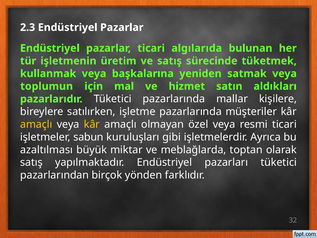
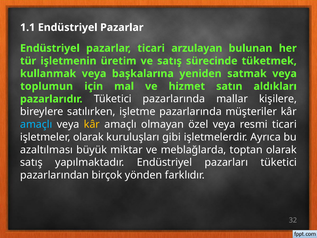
2.3: 2.3 -> 1.1 (28, 27)
algılarıda: algılarıda -> arzulayan (197, 48)
amaçlı colour: yellow -> light blue (36, 124)
işletmeler sabun: sabun -> olarak (88, 137)
